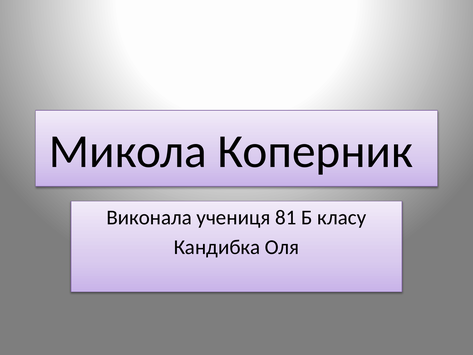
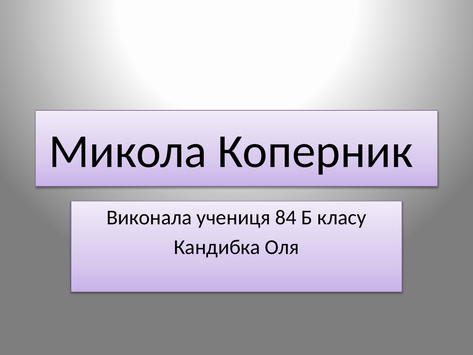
81: 81 -> 84 (286, 217)
